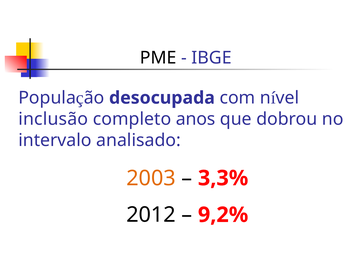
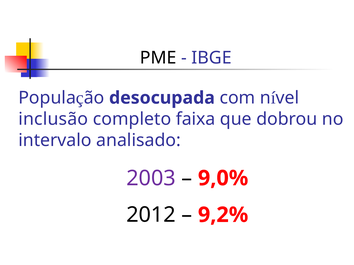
anos: anos -> faixa (196, 119)
2003 colour: orange -> purple (151, 179)
3,3%: 3,3% -> 9,0% (223, 179)
